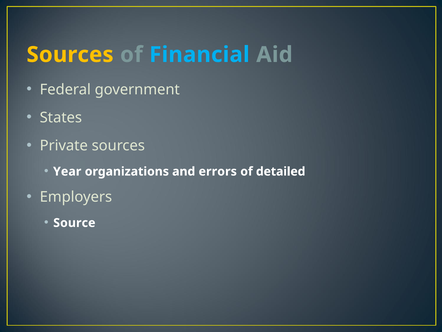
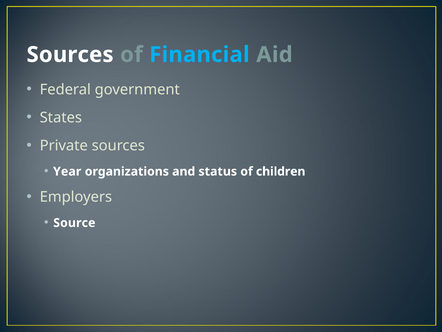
Sources colour: yellow -> white (70, 55)
errors: errors -> status (218, 171)
detailed: detailed -> children (281, 171)
